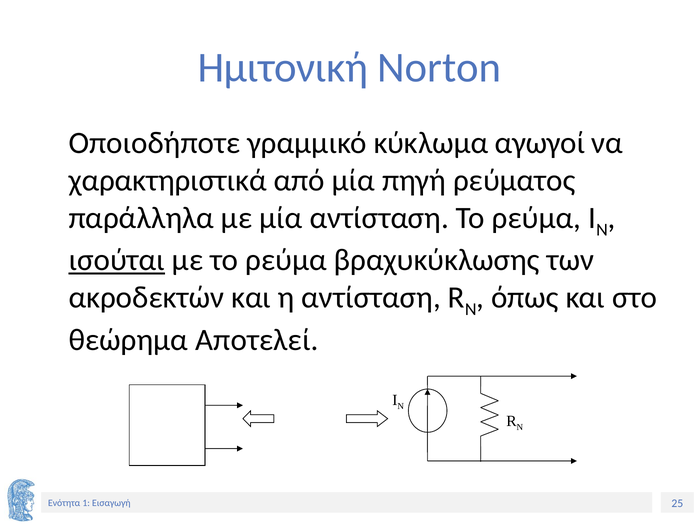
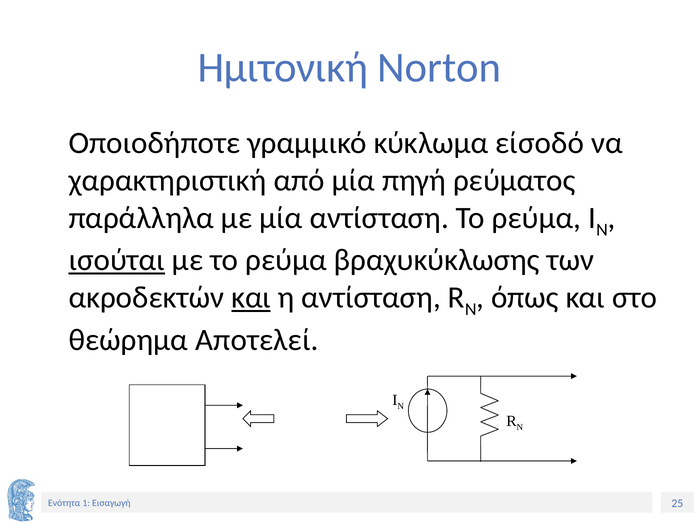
αγωγοί: αγωγοί -> είσοδό (540, 143)
χαρακτηριστικά: χαρακτηριστικά -> χαρακτηριστική (168, 181)
και underline: none -> present (251, 298)
